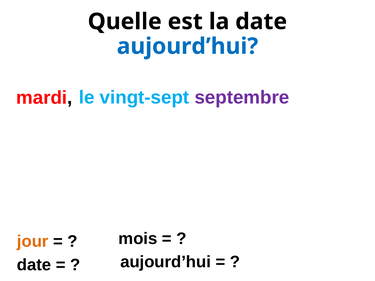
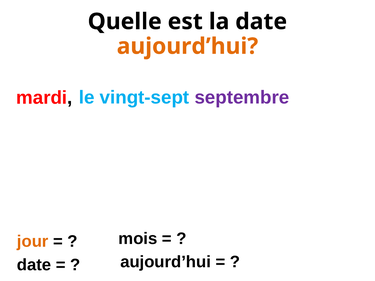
aujourd’hui colour: blue -> orange (187, 46)
